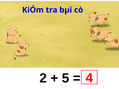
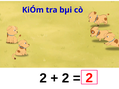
5: 5 -> 2 (66, 78)
4: 4 -> 2 (89, 78)
